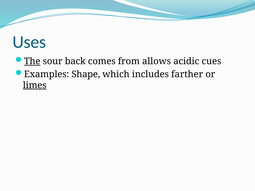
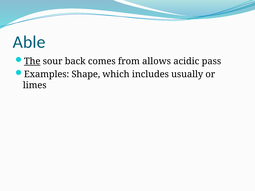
Uses: Uses -> Able (29, 42)
cues: cues -> pass (211, 61)
farther: farther -> usually (187, 74)
limes underline: present -> none (35, 85)
